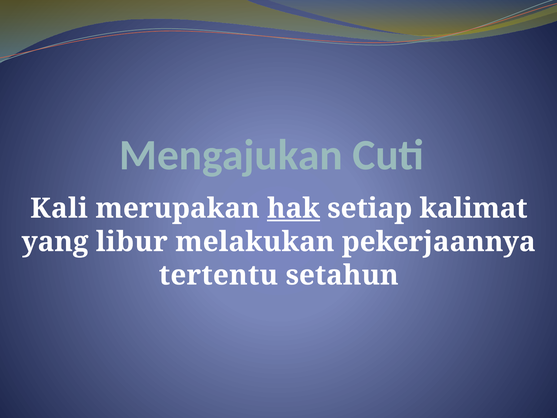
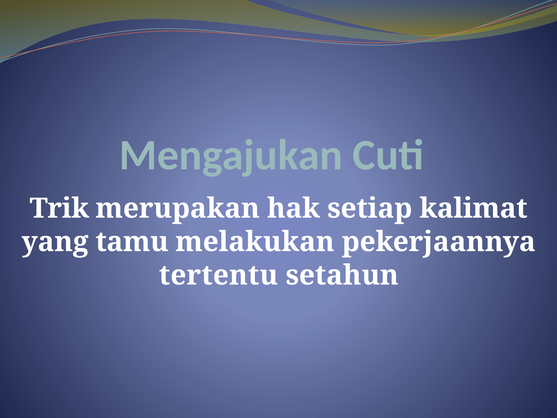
Kali: Kali -> Trik (59, 208)
hak underline: present -> none (293, 208)
libur: libur -> tamu (132, 242)
